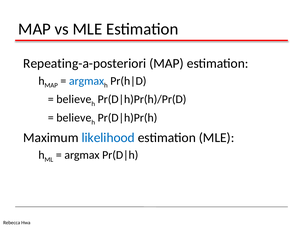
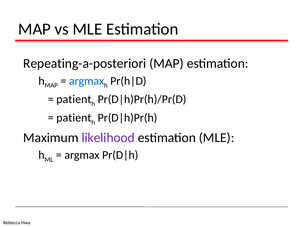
believe: believe -> patient (74, 99)
believe: believe -> patient (74, 118)
likelihood colour: blue -> purple (108, 138)
